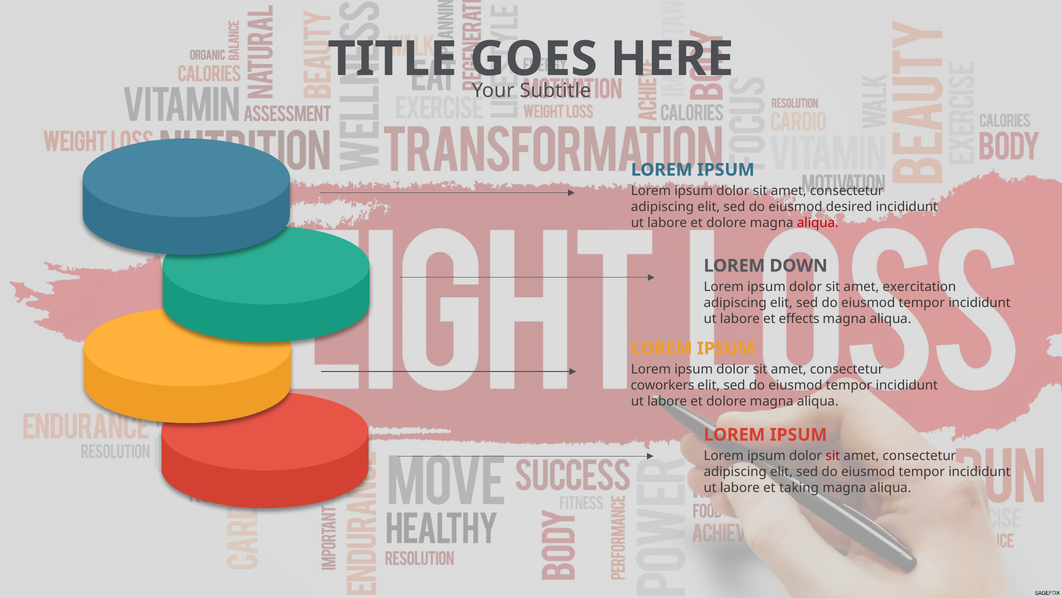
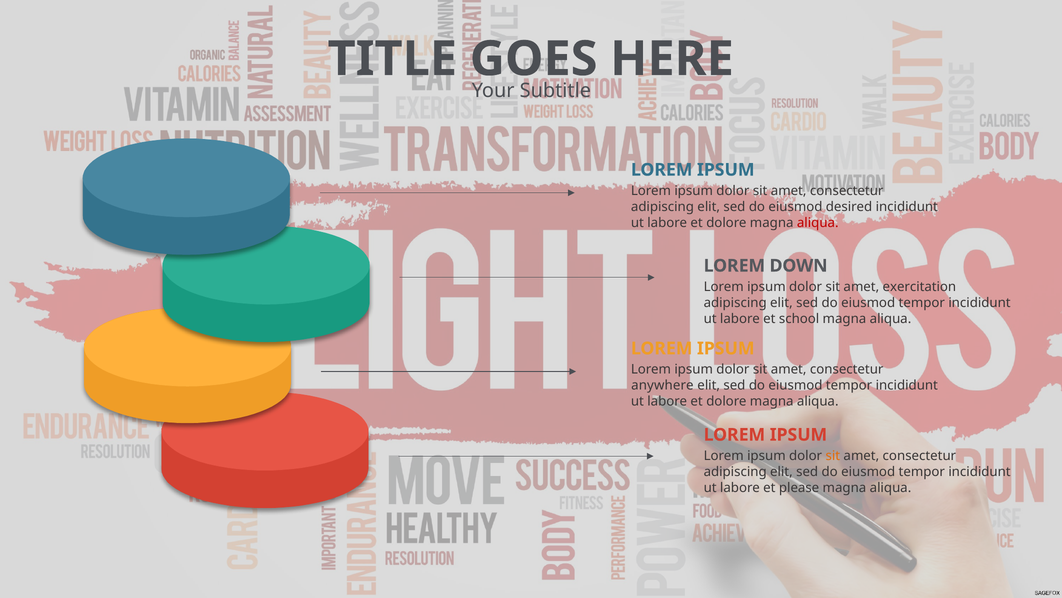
effects: effects -> school (799, 318)
coworkers: coworkers -> anywhere (662, 385)
sit colour: red -> orange (833, 455)
taking: taking -> please (799, 487)
